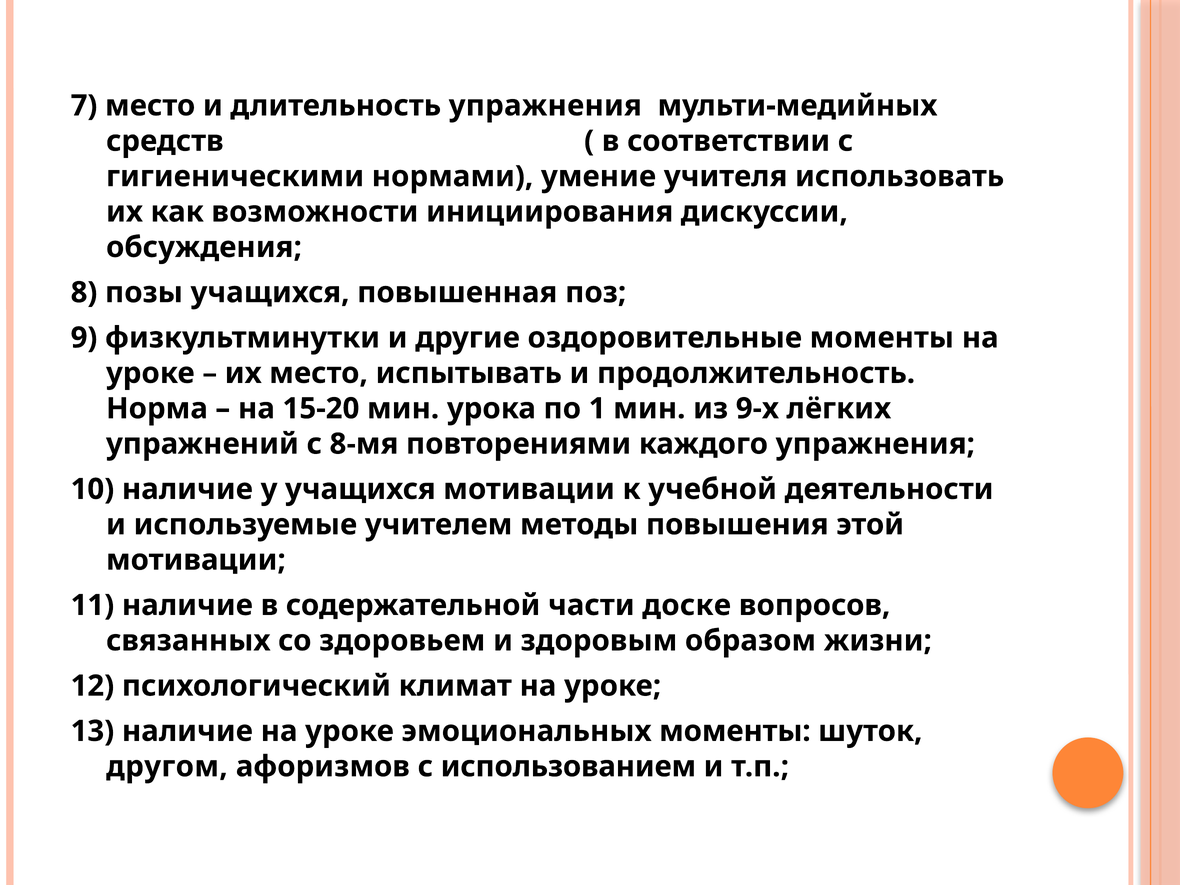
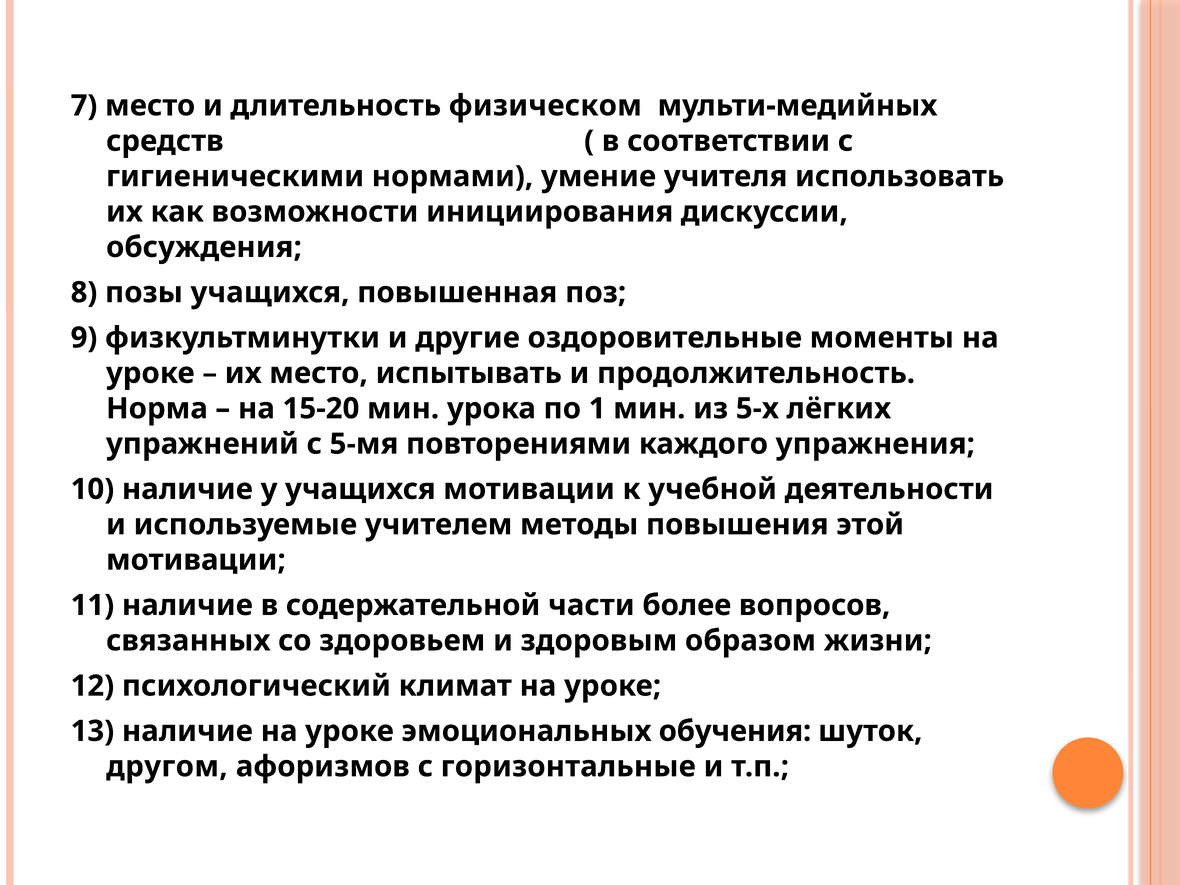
длительность упражнения: упражнения -> физическом (545, 106)
9-х: 9-х -> 5-х (757, 409)
8-мя: 8-мя -> 5-мя (364, 444)
доске: доске -> более (687, 605)
эмоциональных моменты: моменты -> обучения (735, 731)
использованием: использованием -> горизонтальные (568, 767)
